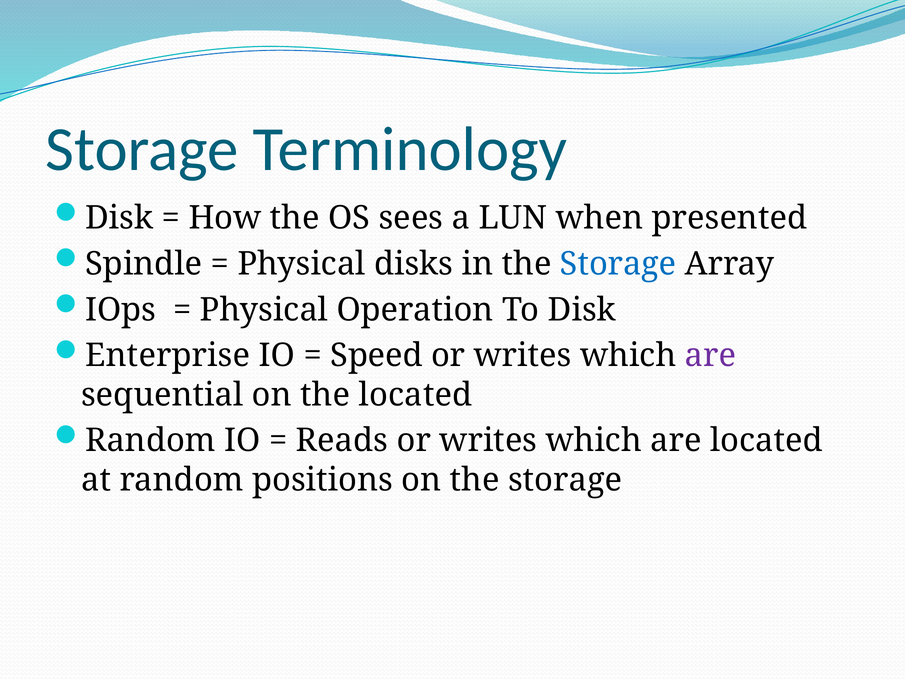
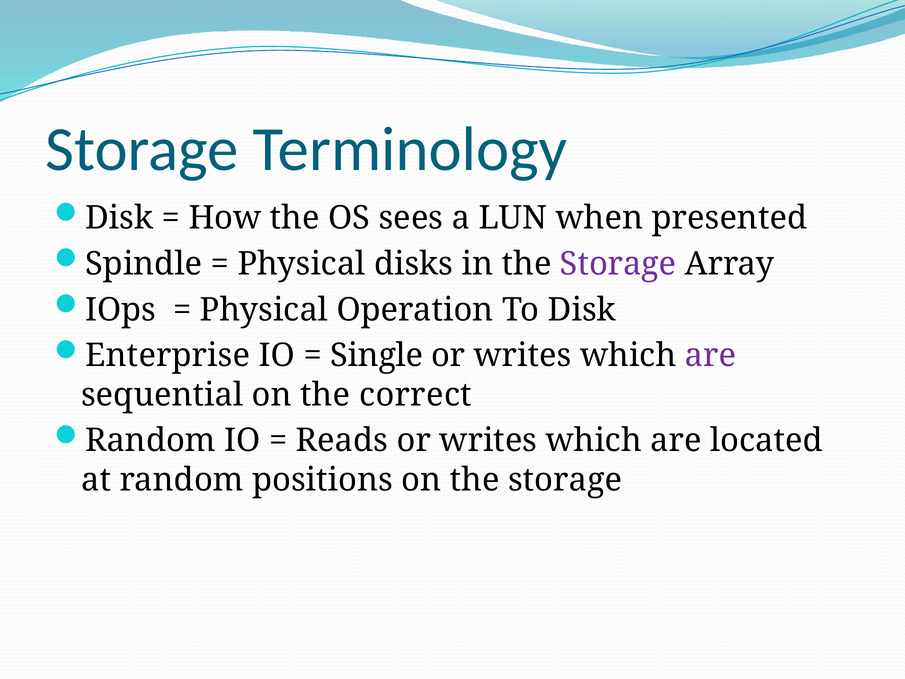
Storage colour: blue -> purple (618, 264)
Speed: Speed -> Single (377, 355)
the located: located -> correct (416, 395)
